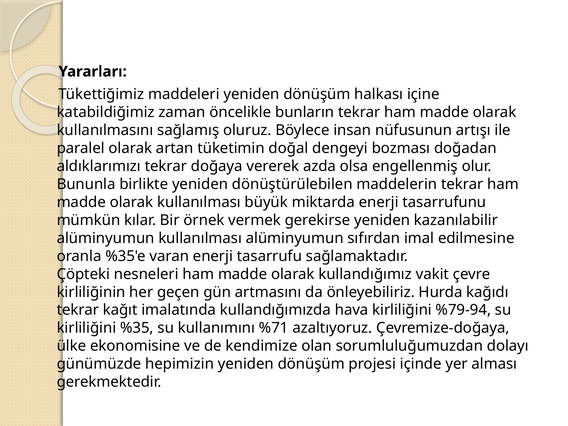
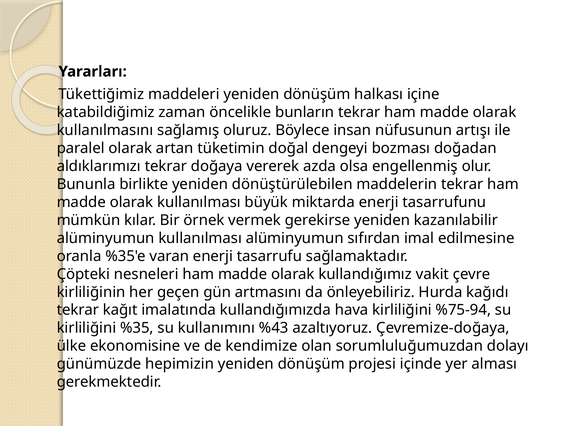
%79-94: %79-94 -> %75-94 (463, 310)
%71: %71 -> %43 (274, 328)
